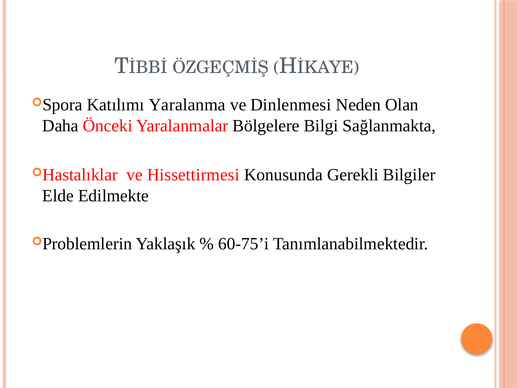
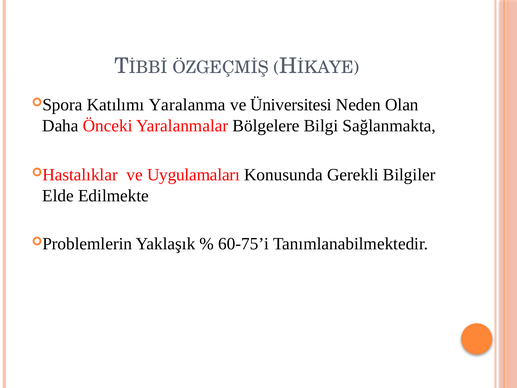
Dinlenmesi: Dinlenmesi -> Üniversitesi (291, 105)
Hissettirmesi: Hissettirmesi -> Uygulamaları (193, 175)
